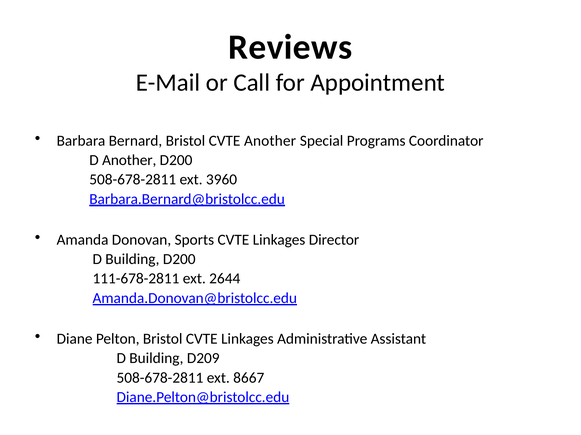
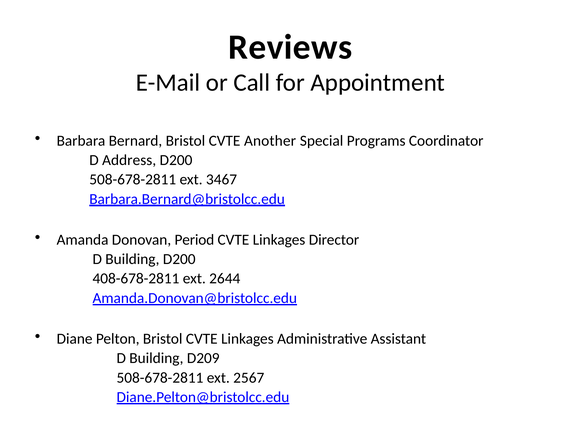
D Another: Another -> Address (129, 160)
3960: 3960 -> 3467 (222, 180)
Sports: Sports -> Period (194, 240)
111-678-2811: 111-678-2811 -> 408-678-2811 (136, 279)
8667: 8667 -> 2567 (249, 378)
